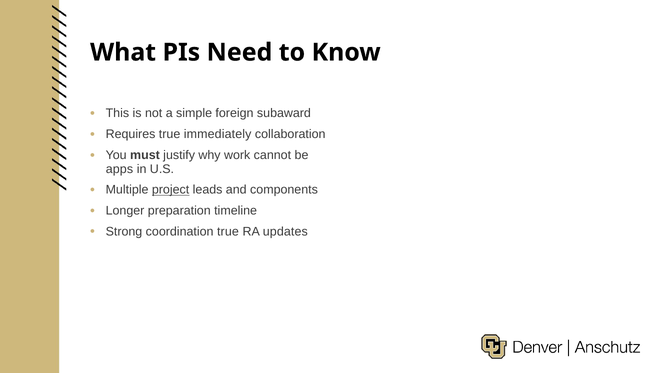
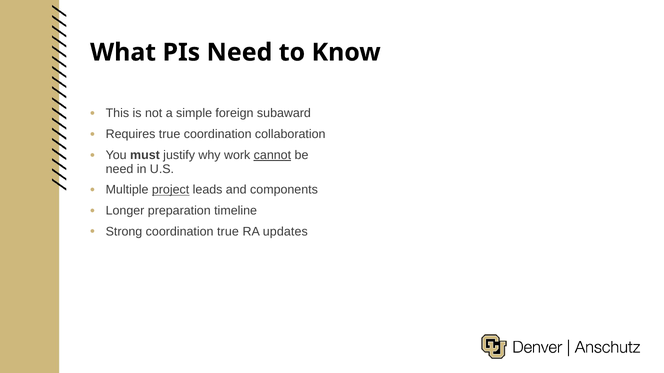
true immediately: immediately -> coordination (218, 134)
cannot underline: none -> present (272, 155)
apps: apps -> need (120, 169)
